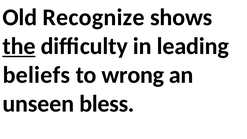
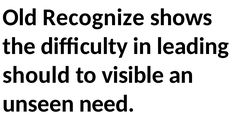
the underline: present -> none (19, 46)
beliefs: beliefs -> should (36, 75)
wrong: wrong -> visible (133, 75)
bless: bless -> need (107, 104)
